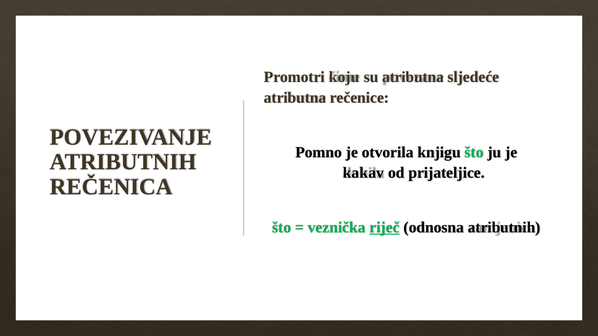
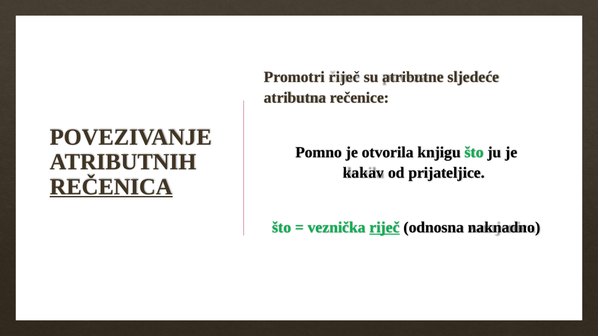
Promotri koju: koju -> riječ (344, 77)
su atributna: atributna -> atributne (413, 77)
REČENICA underline: none -> present (111, 187)
odnosna atributnih: atributnih -> naknadno (504, 228)
